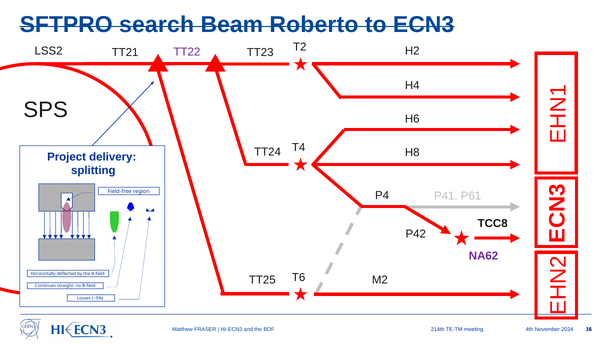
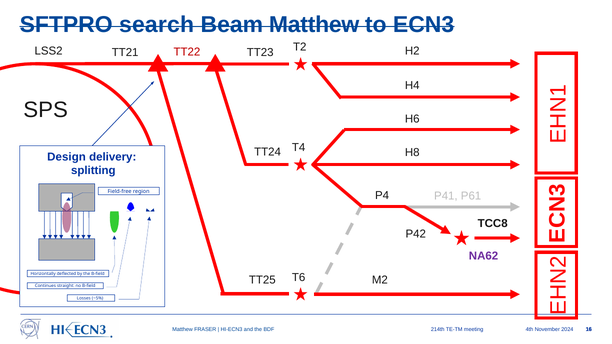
Beam Roberto: Roberto -> Matthew (314, 25)
TT22 colour: purple -> red (187, 52)
Project: Project -> Design (67, 157)
